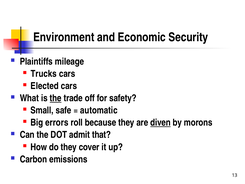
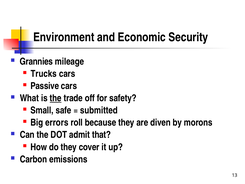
Plaintiffs: Plaintiffs -> Grannies (36, 61)
Elected: Elected -> Passive (45, 86)
automatic: automatic -> submitted (99, 110)
diven underline: present -> none (160, 122)
